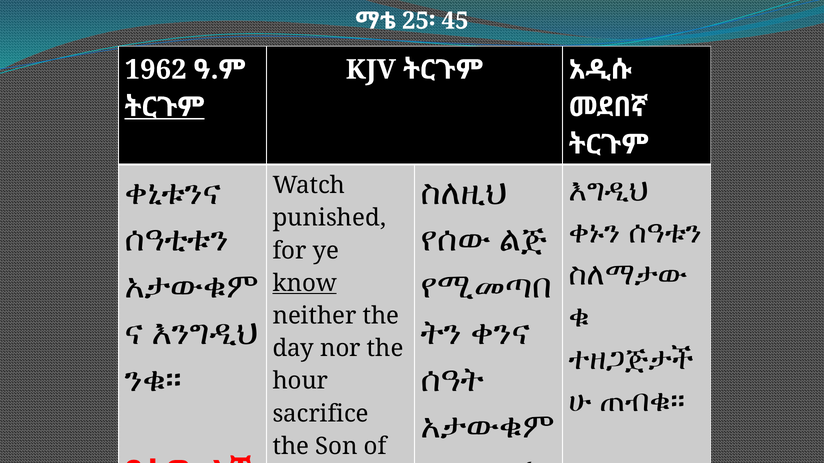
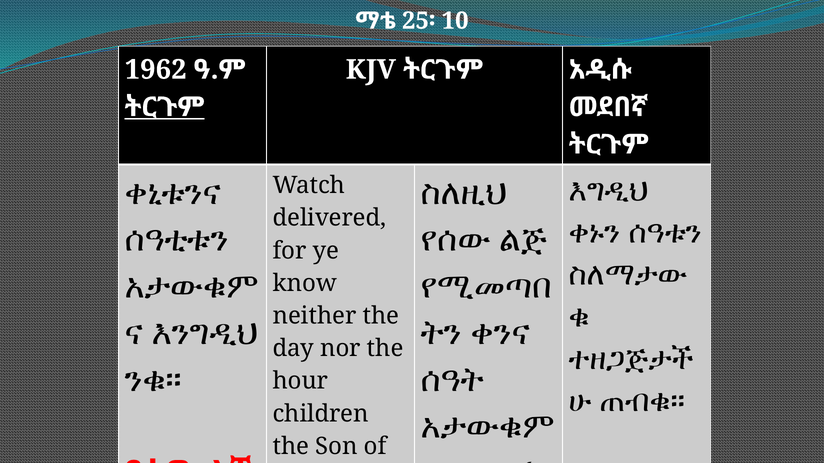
45: 45 -> 10 (455, 21)
punished: punished -> delivered (329, 218)
know underline: present -> none (305, 283)
sacrifice: sacrifice -> children (321, 414)
